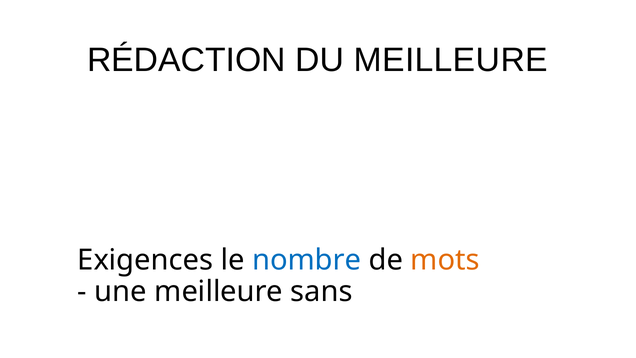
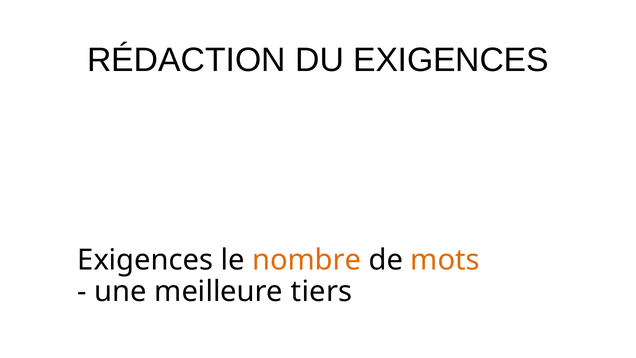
DU MEILLEURE: MEILLEURE -> EXIGENCES (451, 60)
nombre colour: blue -> orange (307, 260)
sans: sans -> tiers (322, 291)
